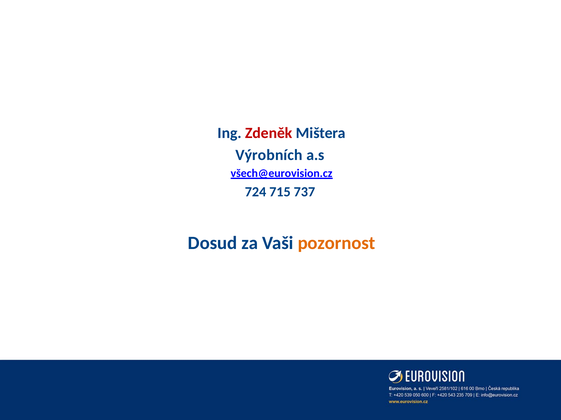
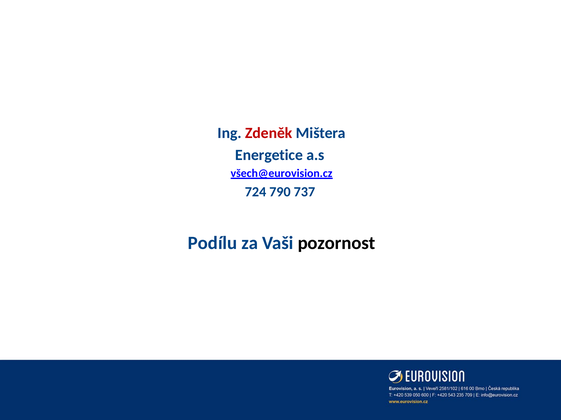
Výrobních: Výrobních -> Energetice (269, 155)
715: 715 -> 790 (280, 192)
Dosud: Dosud -> Podílu (213, 243)
pozornost colour: orange -> black (336, 243)
